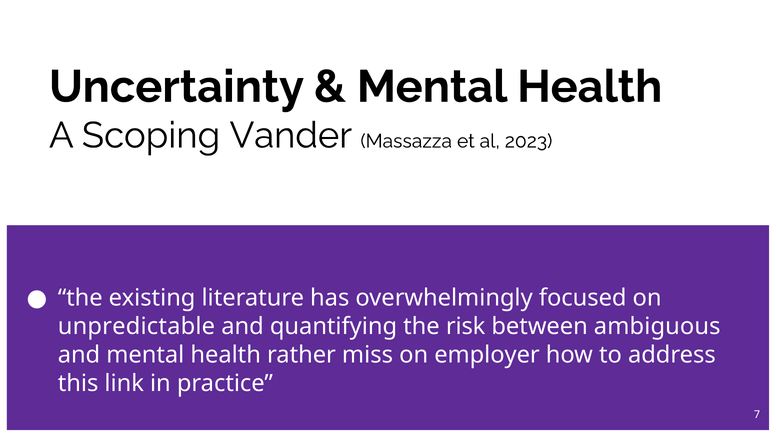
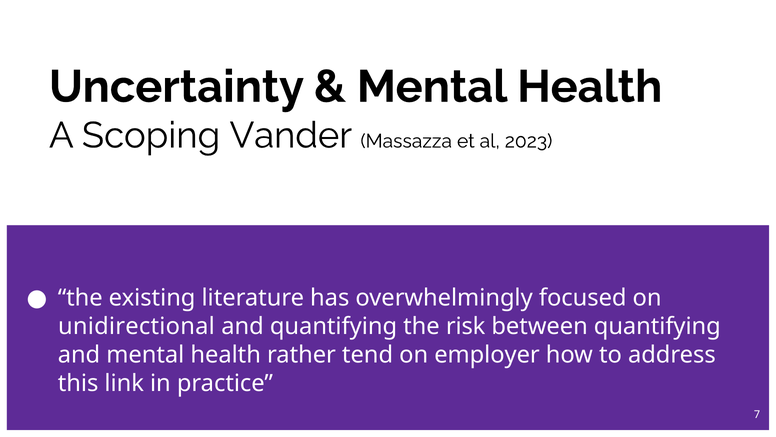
unpredictable: unpredictable -> unidirectional (136, 326)
between ambiguous: ambiguous -> quantifying (657, 326)
miss: miss -> tend (368, 355)
